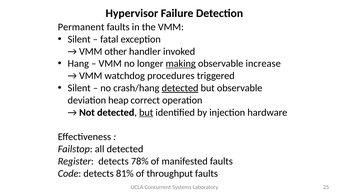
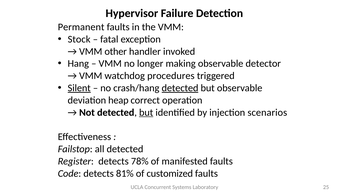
Silent: Silent -> Stock (79, 39)
making underline: present -> none (181, 64)
increase: increase -> detector (263, 64)
Silent underline: none -> present (79, 88)
hardware: hardware -> scenarios (267, 113)
throughput: throughput -> customized (170, 174)
